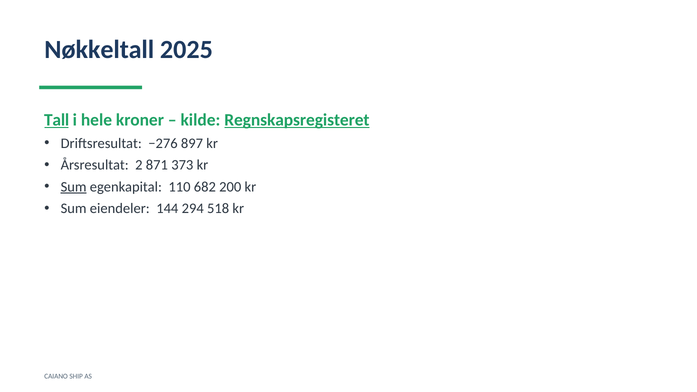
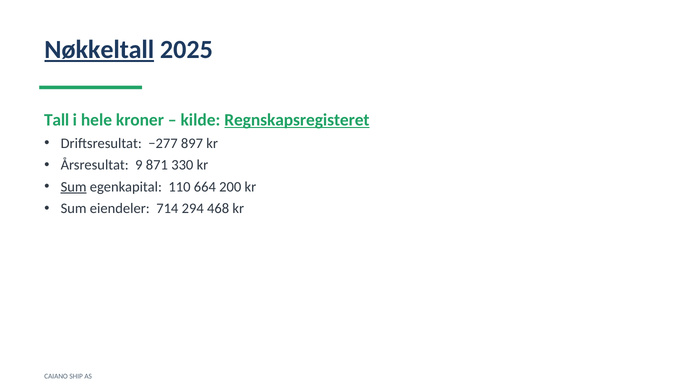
Nøkkeltall underline: none -> present (99, 50)
Tall underline: present -> none (57, 120)
−276: −276 -> −277 (163, 143)
2: 2 -> 9 (139, 165)
373: 373 -> 330 (182, 165)
682: 682 -> 664 (205, 187)
144: 144 -> 714 (167, 209)
518: 518 -> 468 (218, 209)
